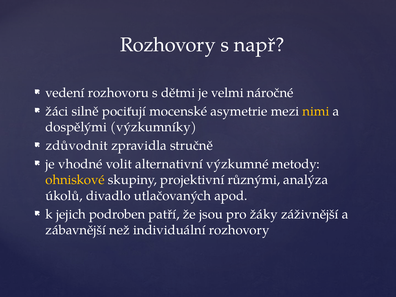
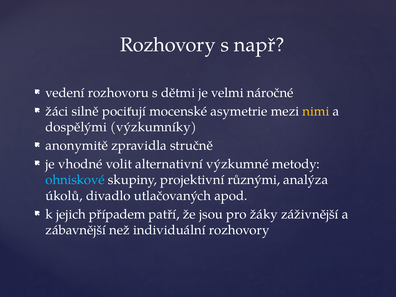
zdůvodnit: zdůvodnit -> anonymitě (77, 146)
ohniskové colour: yellow -> light blue (75, 180)
podroben: podroben -> případem (117, 214)
